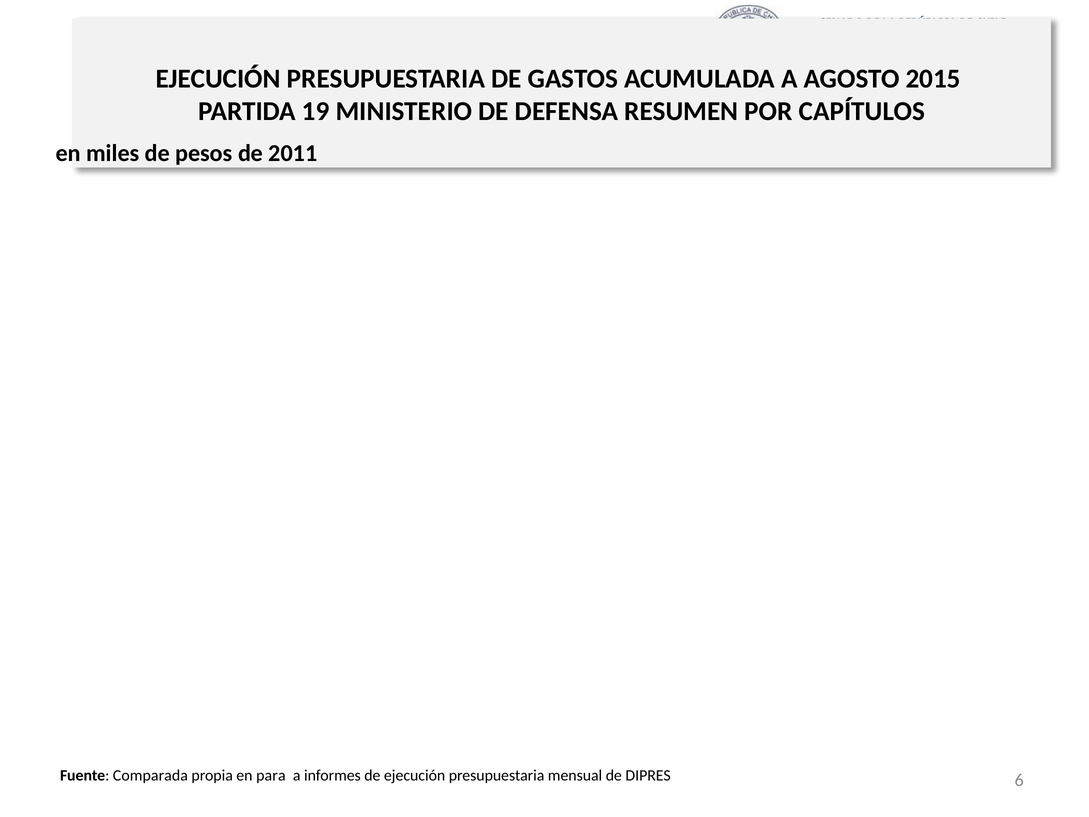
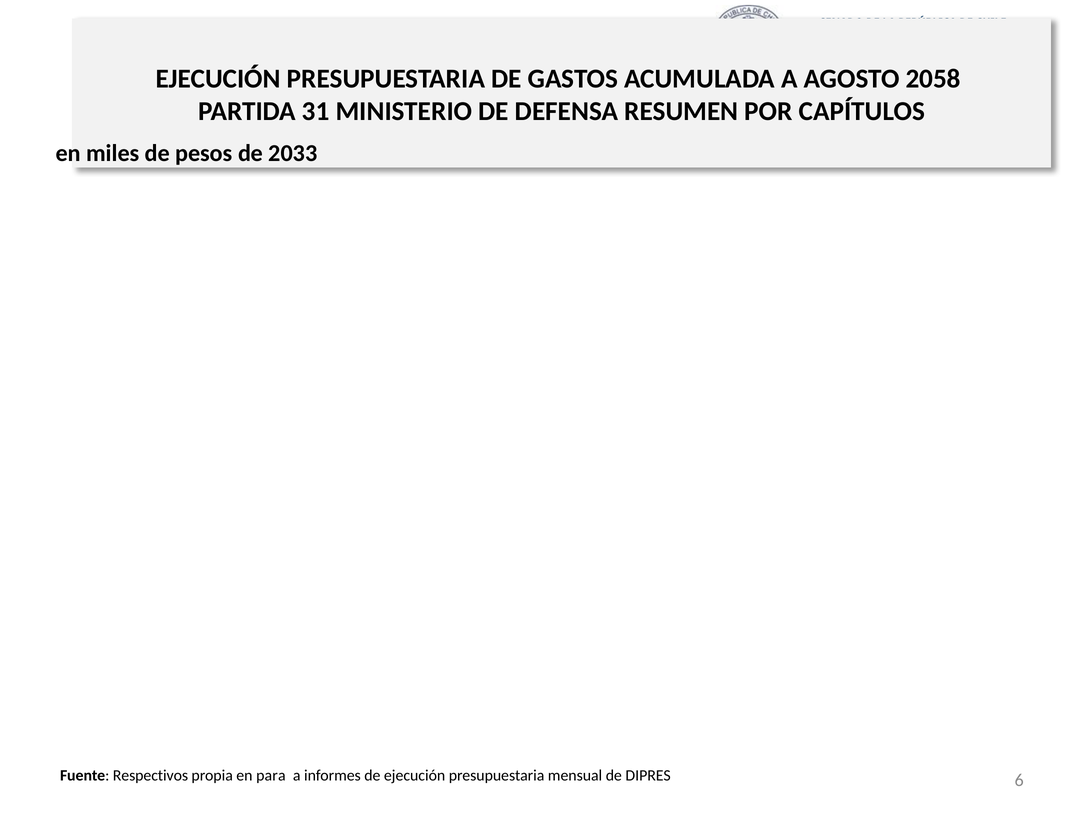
2015: 2015 -> 2058 (933, 79)
19: 19 -> 31 (316, 111)
2011: 2011 -> 2033 (293, 153)
Comparada: Comparada -> Respectivos (150, 775)
